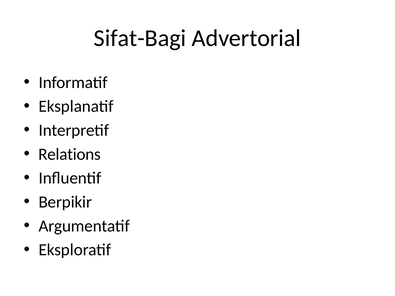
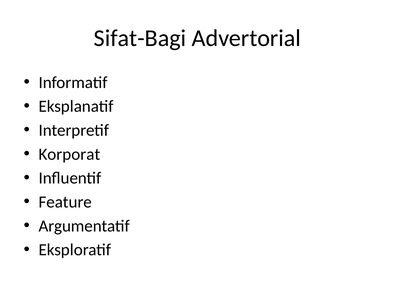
Relations: Relations -> Korporat (69, 154)
Berpikir: Berpikir -> Feature (65, 202)
